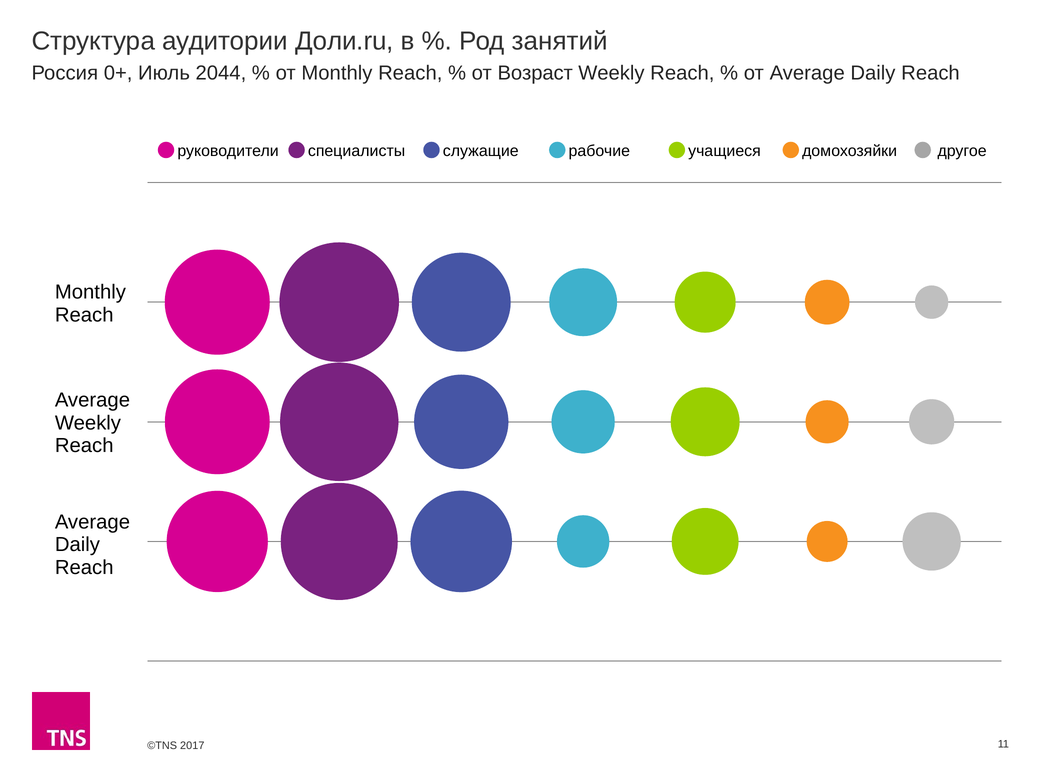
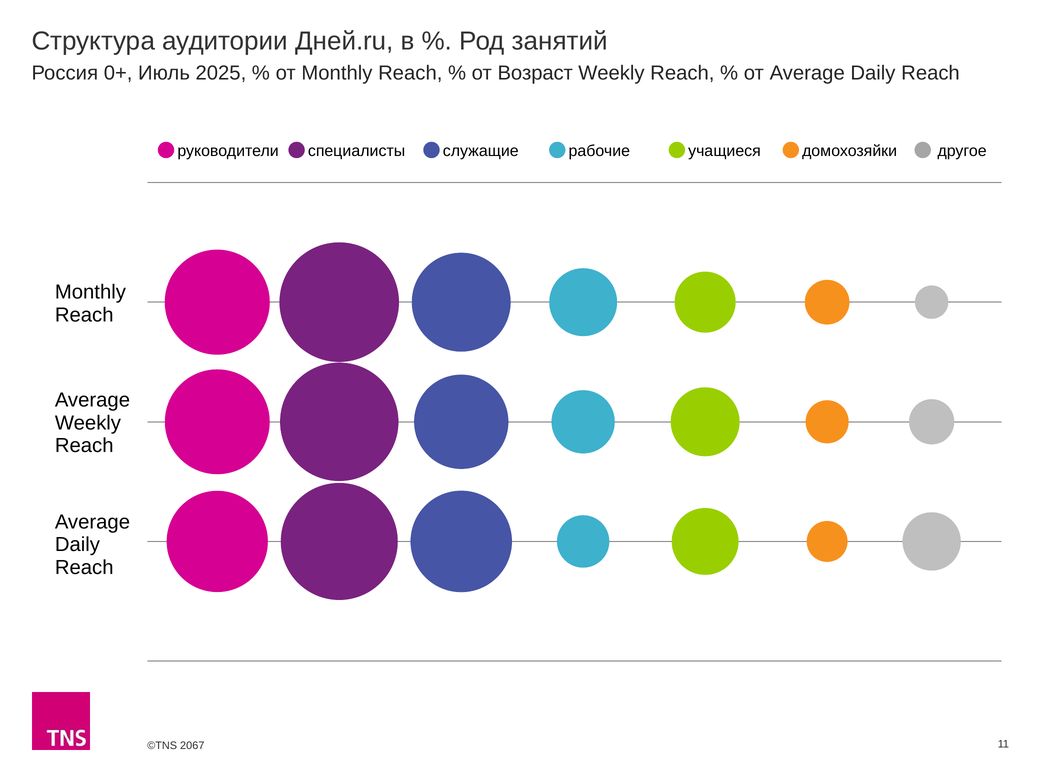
Доли.ru: Доли.ru -> Дней.ru (344, 41)
2044: 2044 -> 2025 (221, 73)
2017: 2017 -> 2067 (192, 745)
